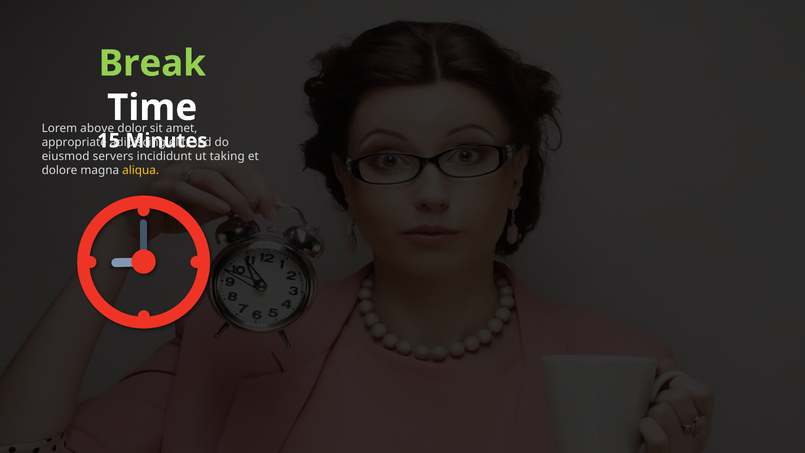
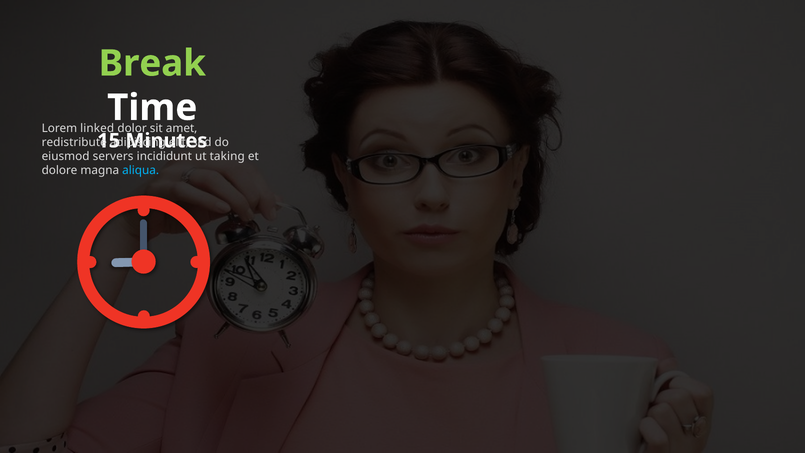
above: above -> linked (97, 128)
appropriate: appropriate -> redistribute (74, 142)
aliqua colour: yellow -> light blue (141, 170)
